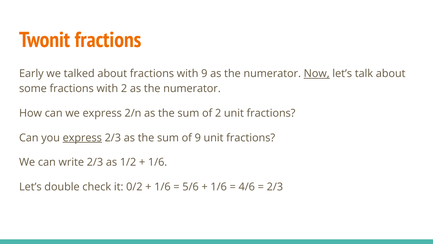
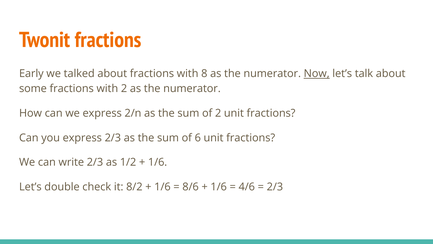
with 9: 9 -> 8 (204, 73)
express underline: present -> none (82, 138)
of 9: 9 -> 6 (198, 138)
0/2: 0/2 -> 8/2 (134, 187)
5/6: 5/6 -> 8/6 (191, 187)
